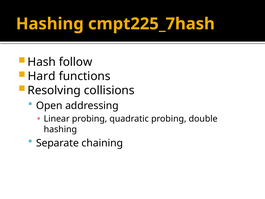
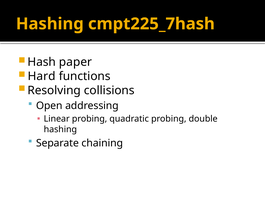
follow: follow -> paper (76, 62)
